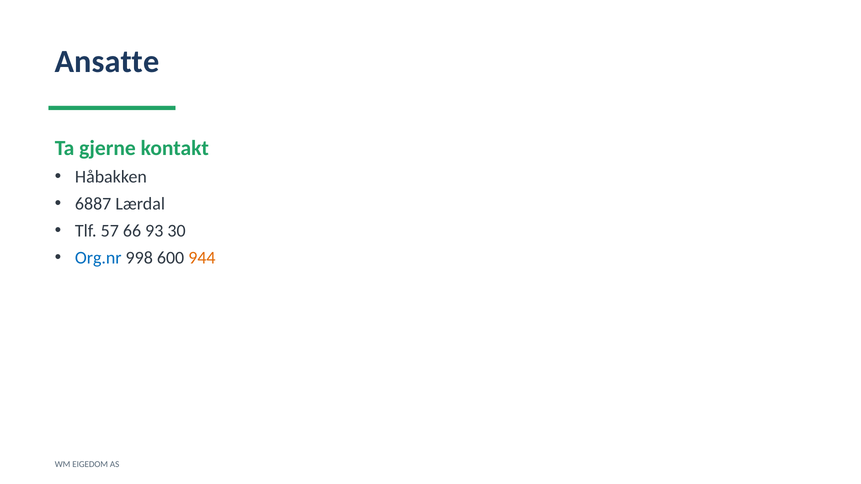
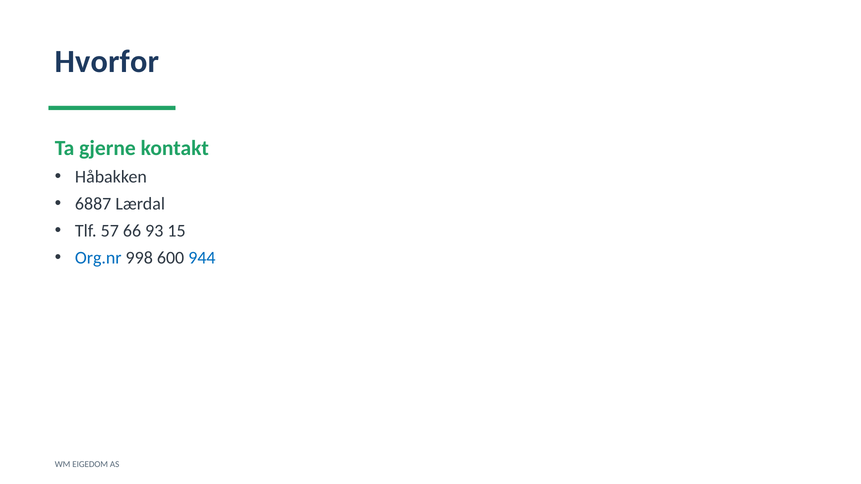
Ansatte: Ansatte -> Hvorfor (107, 61)
30: 30 -> 15 (177, 231)
944 colour: orange -> blue (202, 258)
